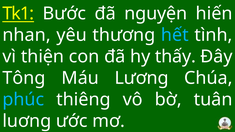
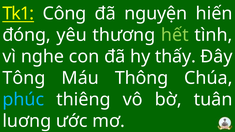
Bước: Bước -> Công (64, 13)
nhan: nhan -> đóng (27, 35)
hết colour: light blue -> light green (175, 35)
thiện: thiện -> nghe (42, 57)
Lương: Lương -> Thông (142, 78)
